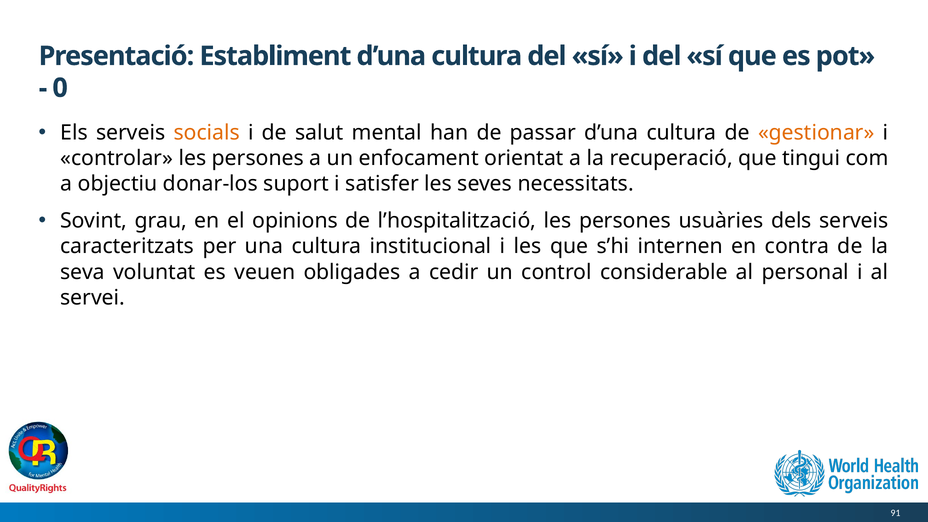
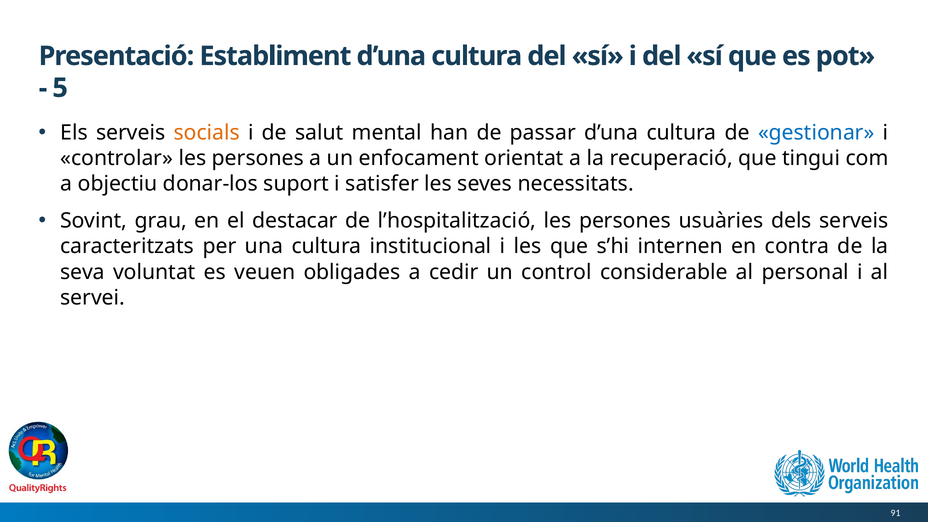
0: 0 -> 5 (60, 88)
gestionar colour: orange -> blue (816, 133)
opinions: opinions -> destacar (295, 221)
